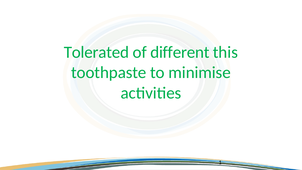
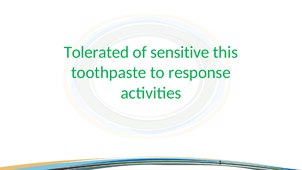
different: different -> sensitive (180, 52)
minimise: minimise -> response (200, 73)
